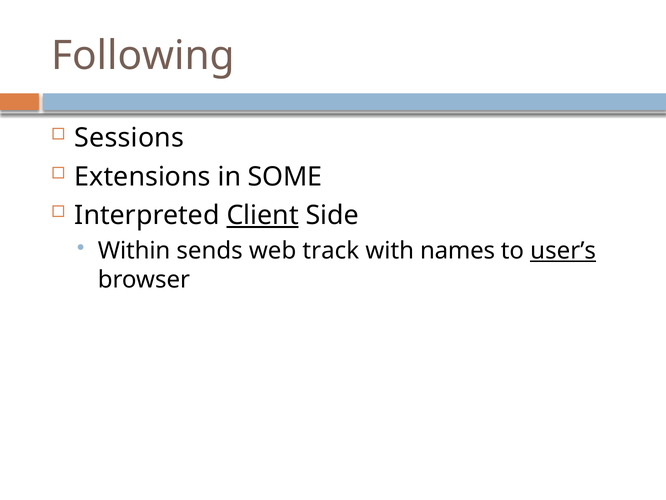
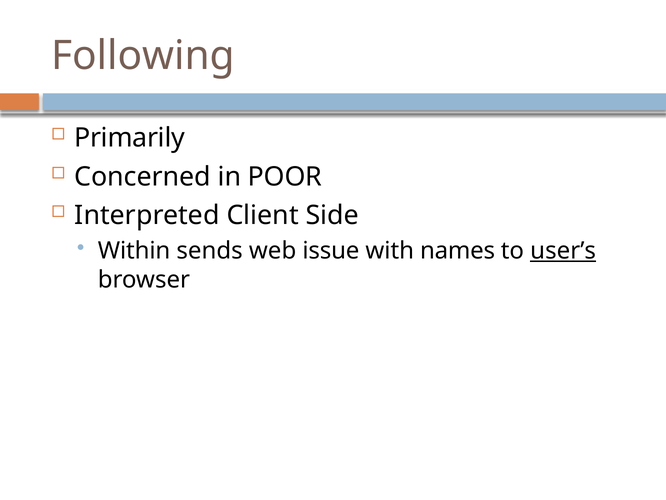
Sessions: Sessions -> Primarily (130, 138)
Extensions: Extensions -> Concerned (143, 177)
SOME: SOME -> POOR (285, 177)
Client underline: present -> none (263, 215)
track: track -> issue (331, 251)
